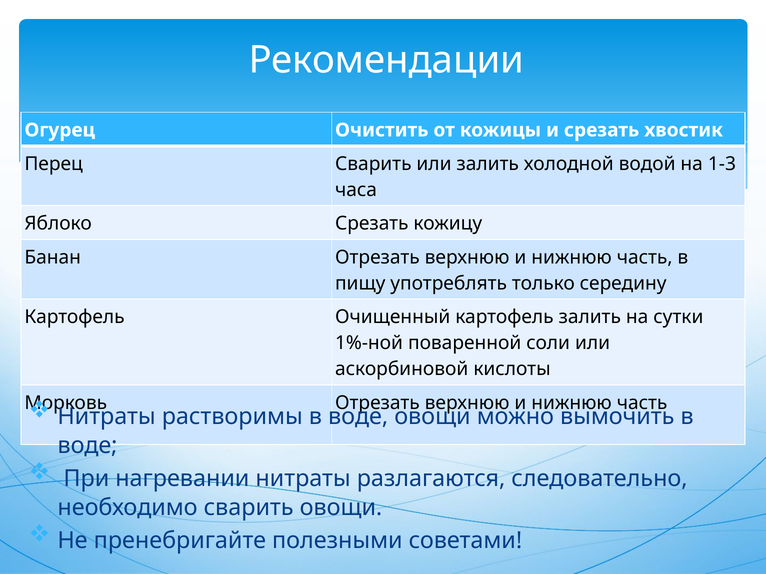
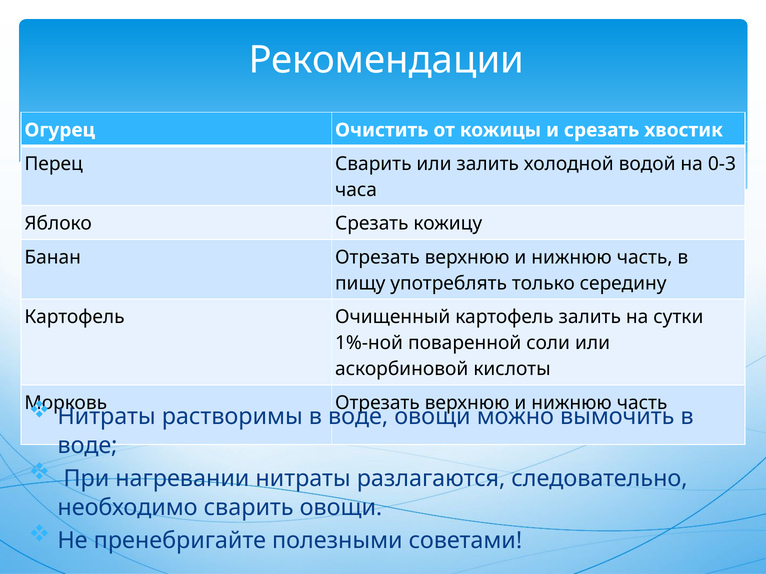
1-3: 1-3 -> 0-3 (722, 164)
